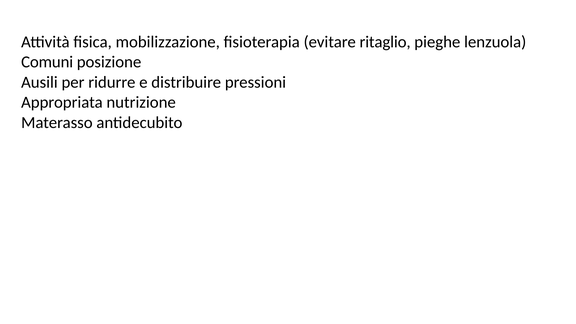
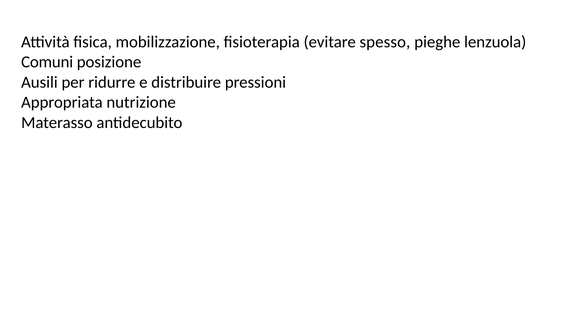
ritaglio: ritaglio -> spesso (385, 42)
